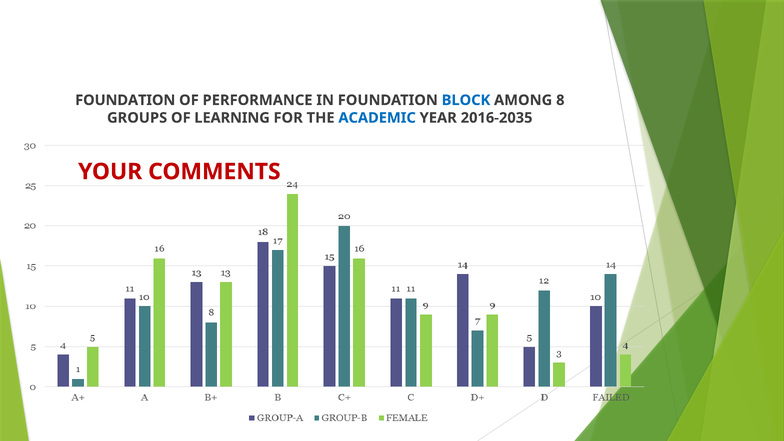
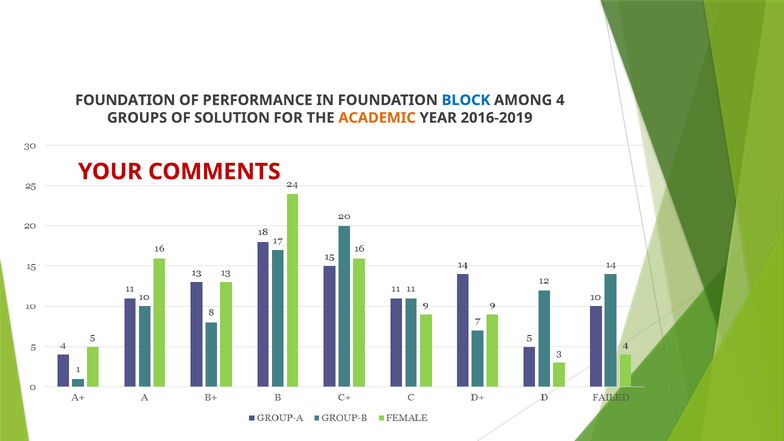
8: 8 -> 4 (560, 100)
LEARNING: LEARNING -> SOLUTION (232, 118)
ACADEMIC colour: blue -> orange (377, 118)
2016-2035: 2016-2035 -> 2016-2019 (497, 118)
